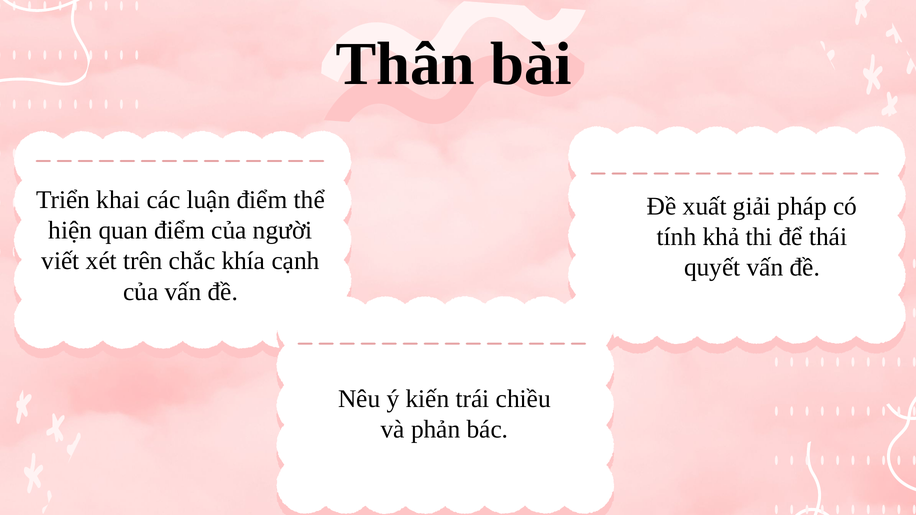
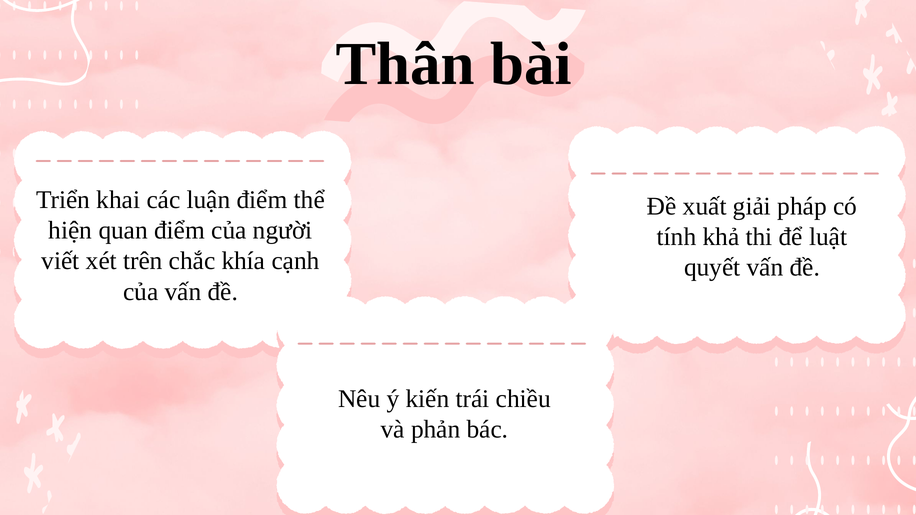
thái: thái -> luật (828, 237)
